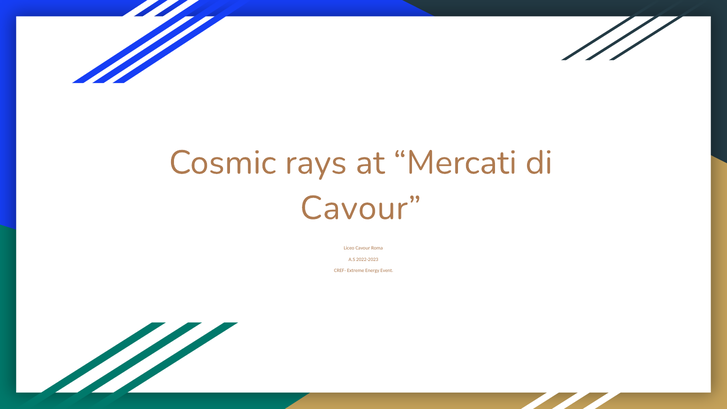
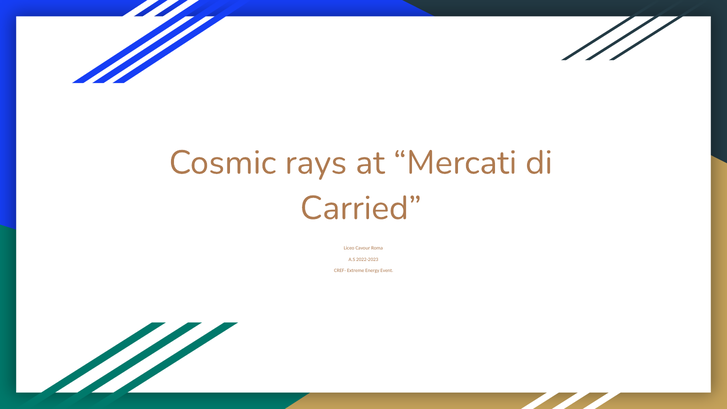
Cavour: Cavour -> Carried (361, 208)
